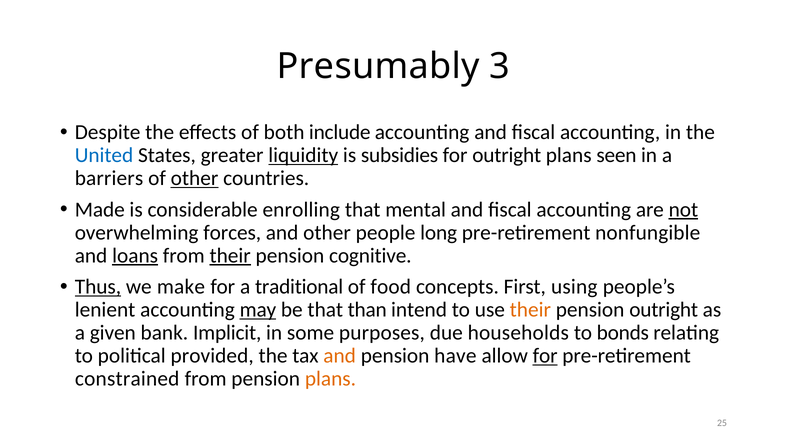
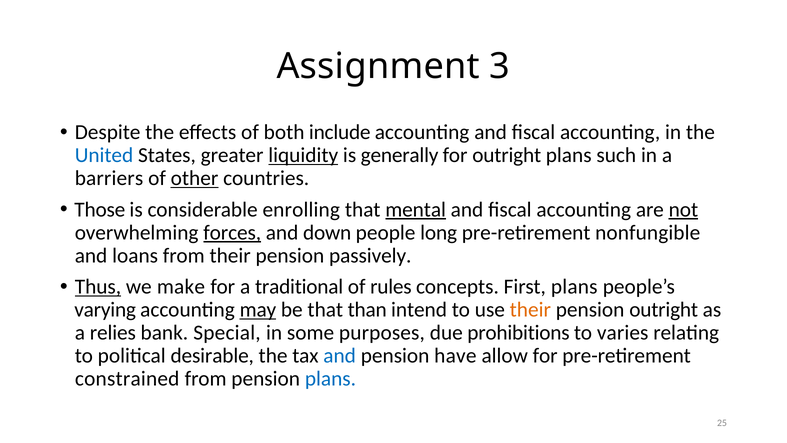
Presumably: Presumably -> Assignment (378, 66)
subsidies: subsidies -> generally (400, 155)
seen: seen -> such (616, 155)
Made: Made -> Those (100, 209)
mental underline: none -> present (416, 209)
forces underline: none -> present (232, 232)
and other: other -> down (327, 232)
loans underline: present -> none (135, 255)
their underline: present -> none (230, 255)
cognitive: cognitive -> passively (370, 255)
food: food -> rules (391, 287)
First using: using -> plans (574, 287)
lenient: lenient -> varying (105, 310)
given: given -> relies (113, 333)
Implicit: Implicit -> Special (227, 333)
households: households -> prohibitions (518, 333)
bonds: bonds -> varies (623, 333)
provided: provided -> desirable (212, 356)
and colour: orange -> blue (340, 356)
for underline: present -> none (545, 356)
plans colour: orange -> blue (330, 379)
